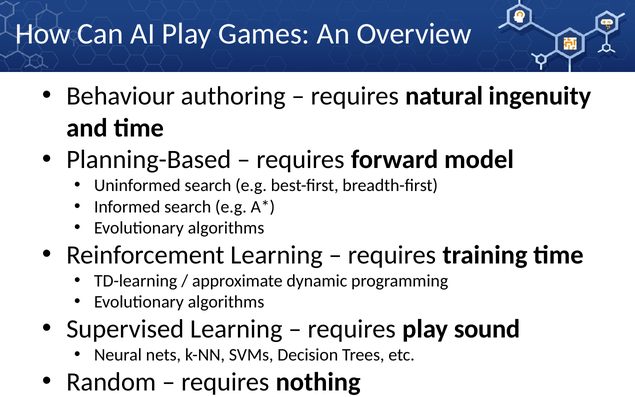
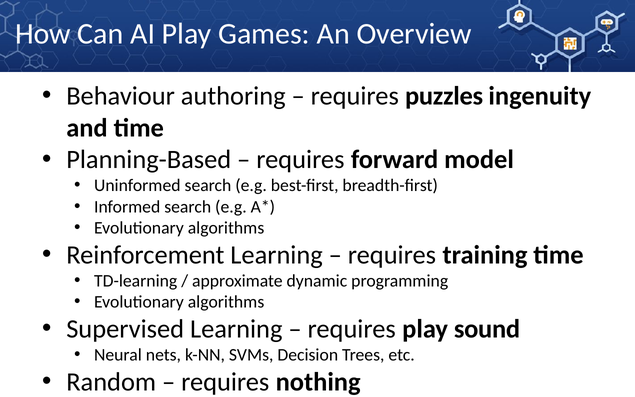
natural: natural -> puzzles (444, 96)
